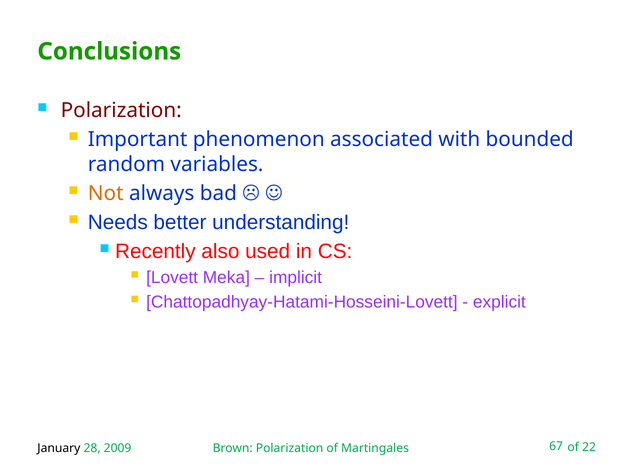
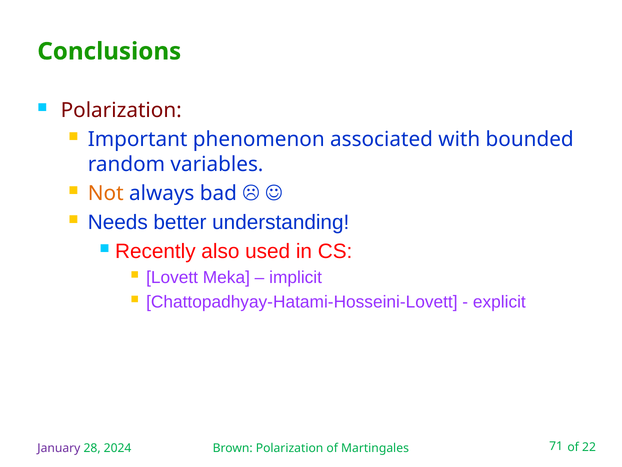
January colour: black -> purple (59, 448)
2009: 2009 -> 2024 (118, 448)
67: 67 -> 71 (556, 446)
